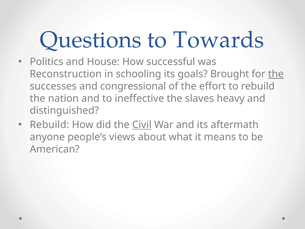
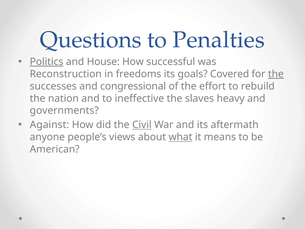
Towards: Towards -> Penalties (219, 40)
Politics underline: none -> present (47, 62)
schooling: schooling -> freedoms (139, 74)
Brought: Brought -> Covered (230, 74)
distinguished: distinguished -> governments (64, 111)
Rebuild: Rebuild -> Against (49, 125)
what underline: none -> present (180, 137)
